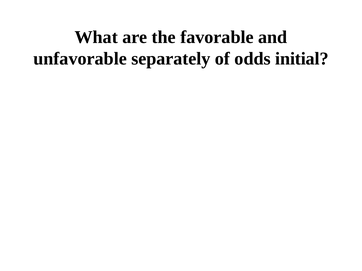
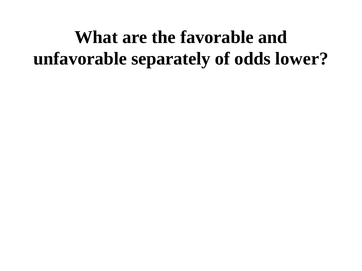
initial: initial -> lower (302, 59)
